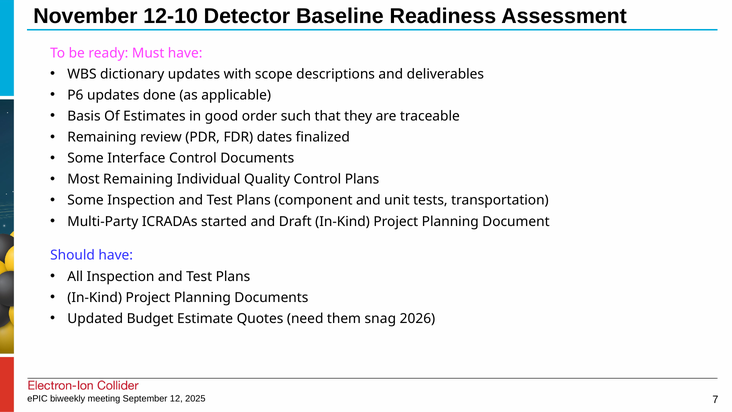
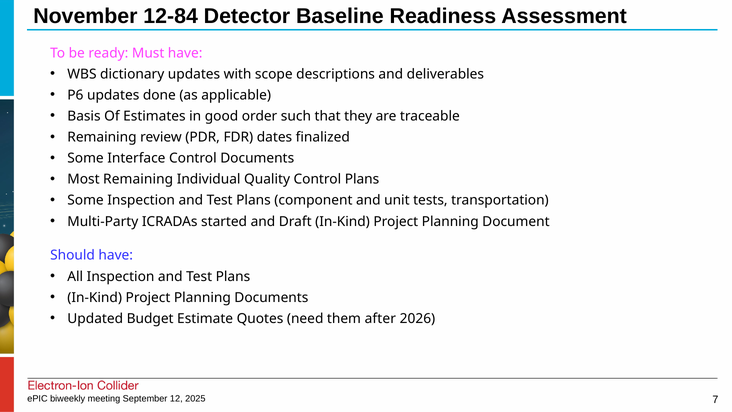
12-10: 12-10 -> 12-84 (171, 16)
snag: snag -> after (380, 318)
